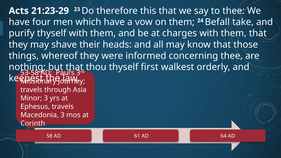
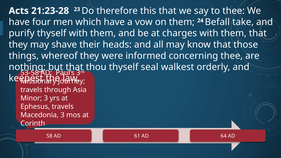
21:23-29: 21:23-29 -> 21:23-28 (50, 11)
first: first -> seal (150, 67)
